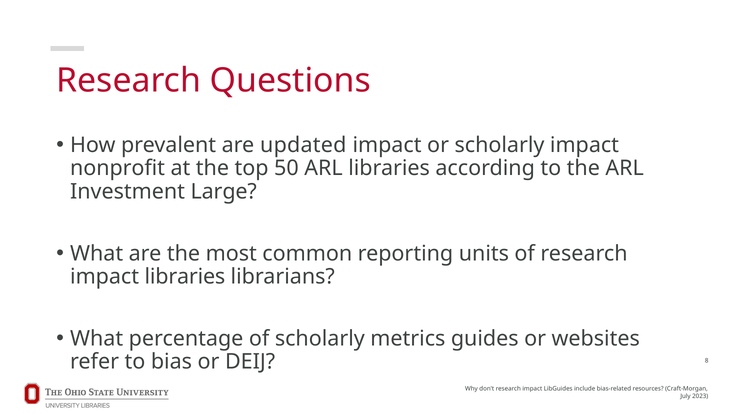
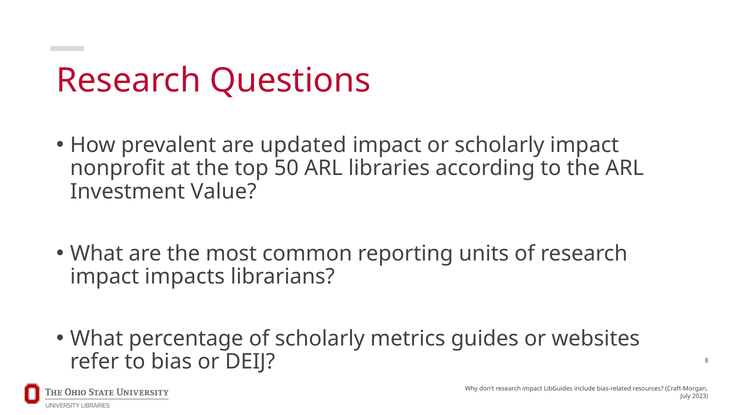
Large: Large -> Value (224, 192)
impact libraries: libraries -> impacts (185, 277)
